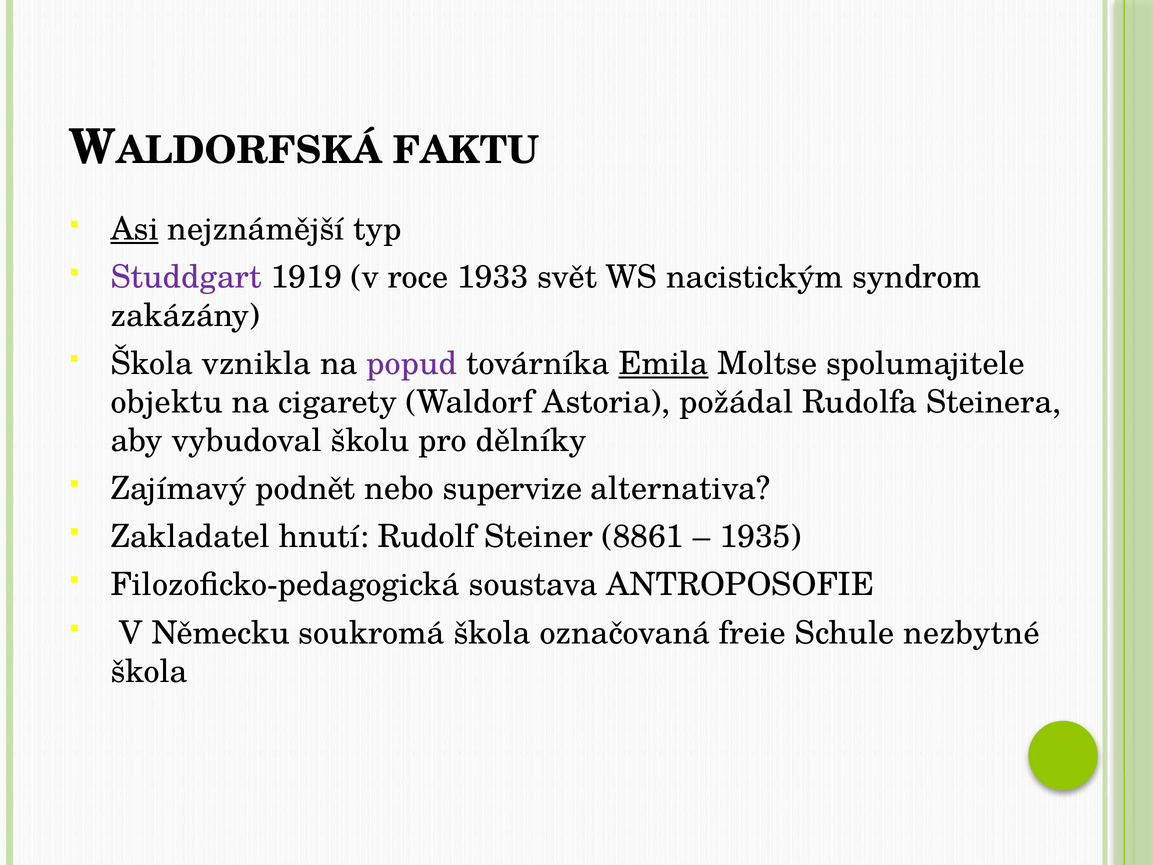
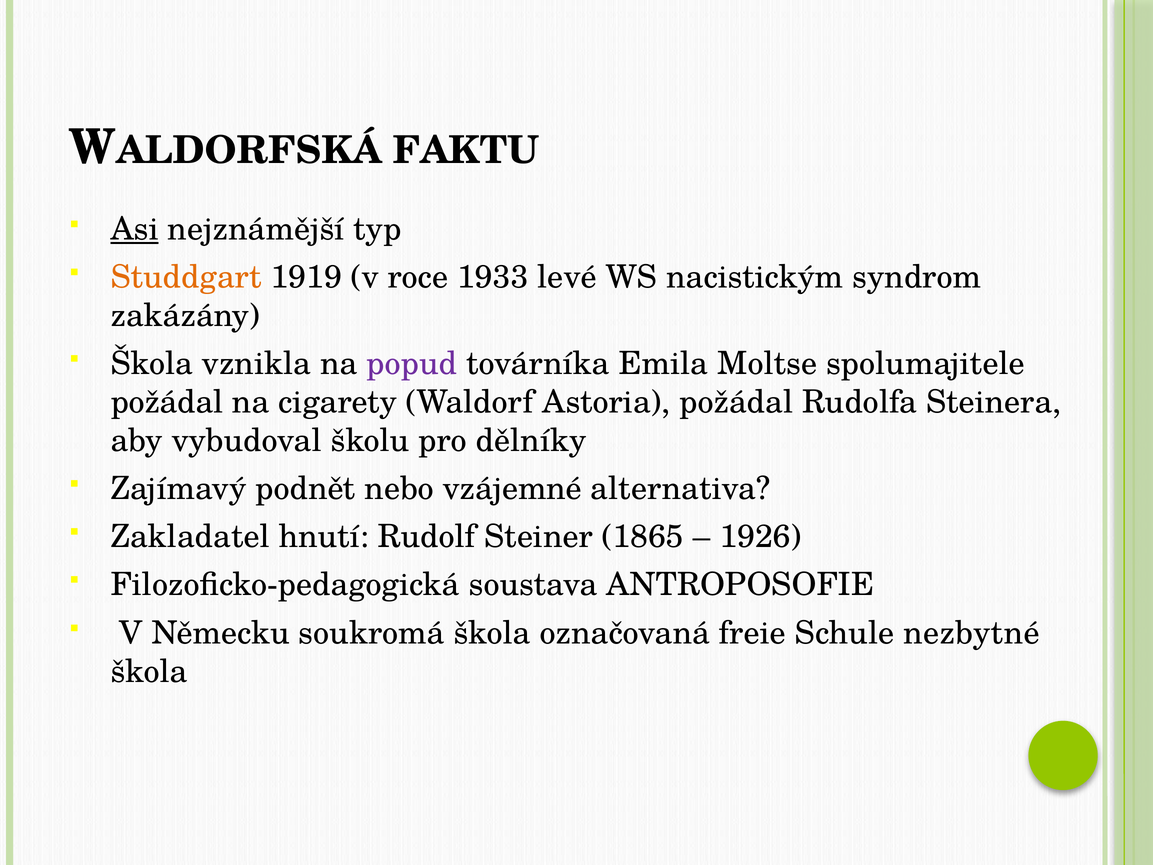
Studdgart colour: purple -> orange (186, 277)
svět: svět -> levé (567, 277)
Emila underline: present -> none (663, 364)
objektu: objektu -> požádal (167, 402)
supervize: supervize -> vzájemné (512, 489)
8861: 8861 -> 1865 (643, 537)
1935: 1935 -> 1926 (760, 537)
